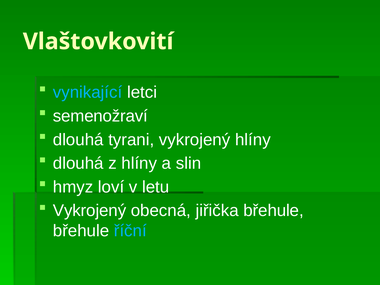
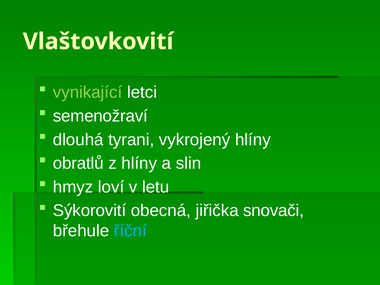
vynikající colour: light blue -> light green (88, 92)
dlouhá: dlouhá -> obratlů (78, 163)
Vykrojený: Vykrojený -> Sýkorovití (90, 211)
jiřička břehule: břehule -> snovači (274, 211)
